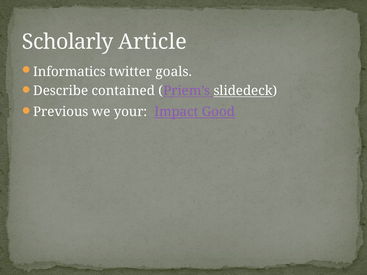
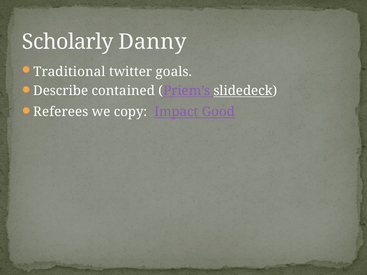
Article: Article -> Danny (152, 42)
Informatics: Informatics -> Traditional (69, 72)
Previous: Previous -> Referees (61, 112)
your: your -> copy (131, 112)
